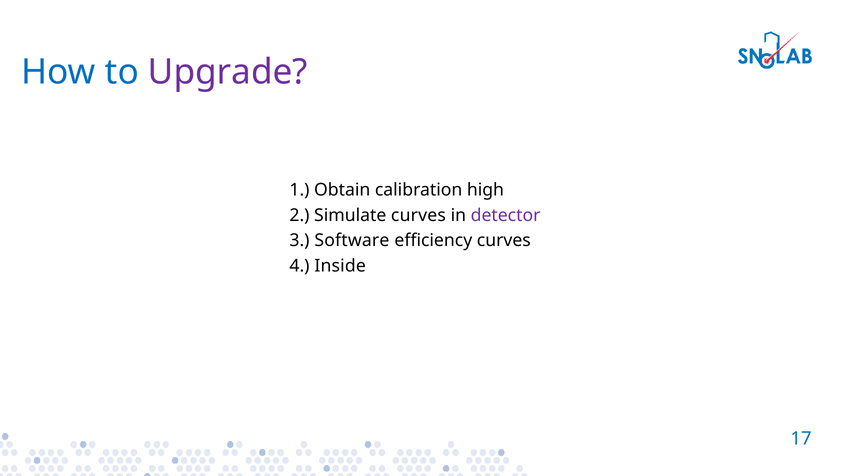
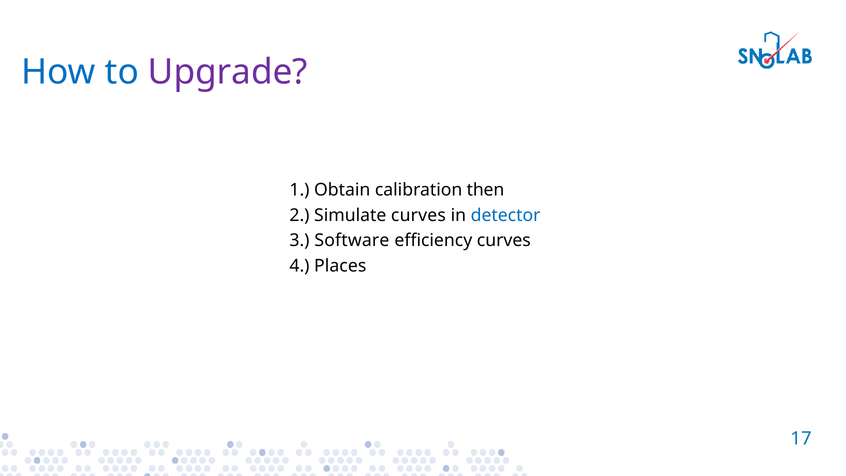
high: high -> then (485, 190)
detector colour: purple -> blue (506, 215)
Inside: Inside -> Places (340, 266)
